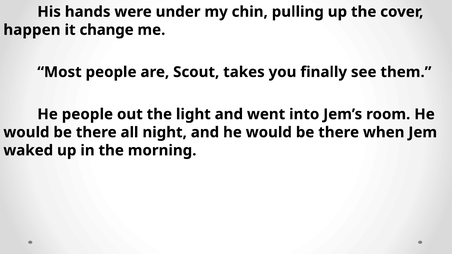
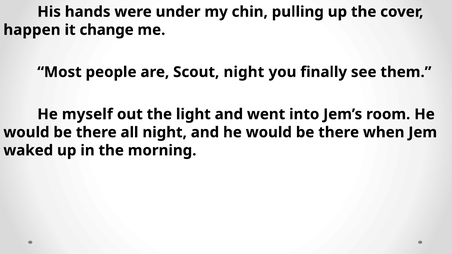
Scout takes: takes -> night (244, 72)
He people: people -> myself (87, 114)
